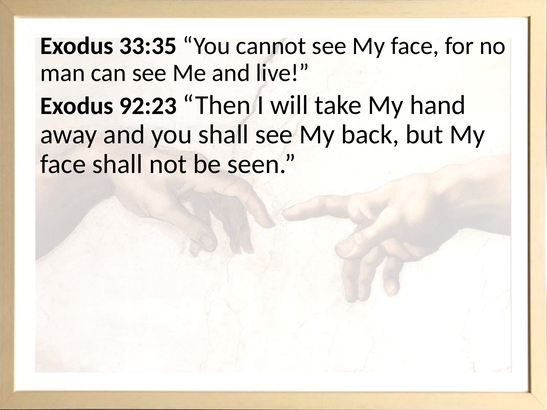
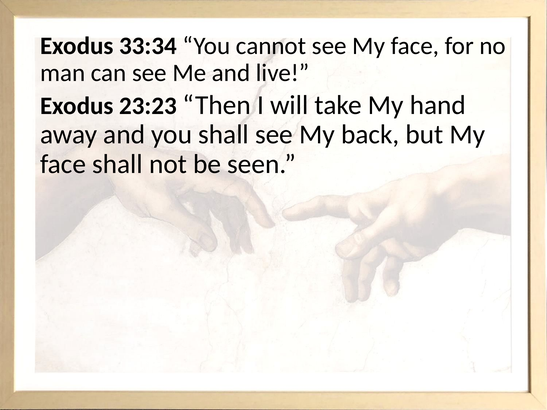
33:35: 33:35 -> 33:34 (148, 46)
92:23: 92:23 -> 23:23 (148, 106)
